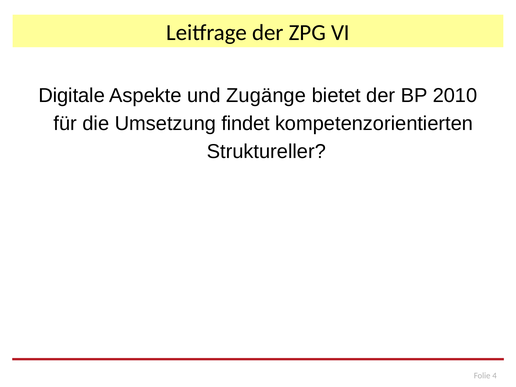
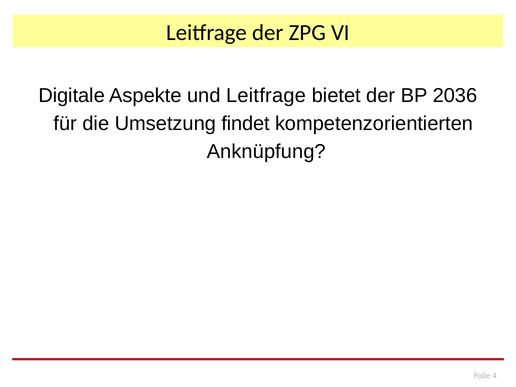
und Zugänge: Zugänge -> Leitfrage (266, 95)
2010: 2010 -> 2036 (455, 95)
Struktureller: Struktureller -> Anknüpfung (266, 152)
